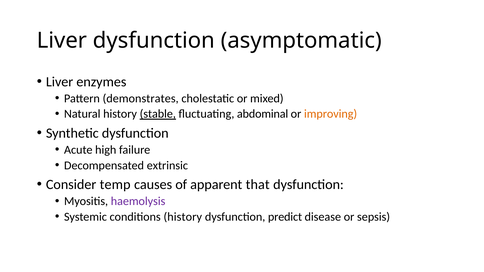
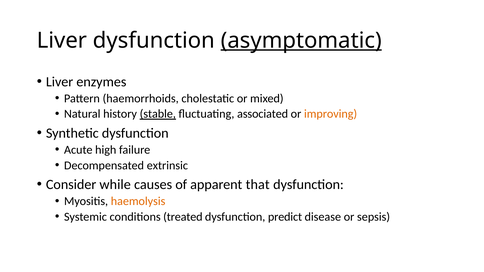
asymptomatic underline: none -> present (301, 41)
demonstrates: demonstrates -> haemorrhoids (141, 98)
abdominal: abdominal -> associated (263, 114)
temp: temp -> while (115, 185)
haemolysis colour: purple -> orange (138, 201)
conditions history: history -> treated (183, 217)
